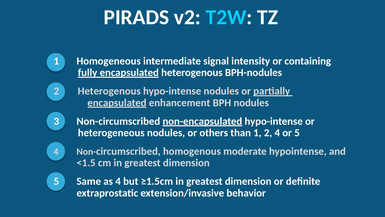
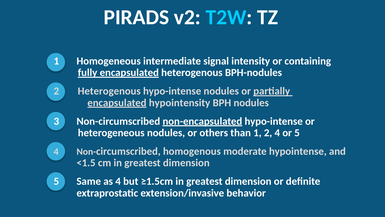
enhancement: enhancement -> hypointensity (180, 103)
